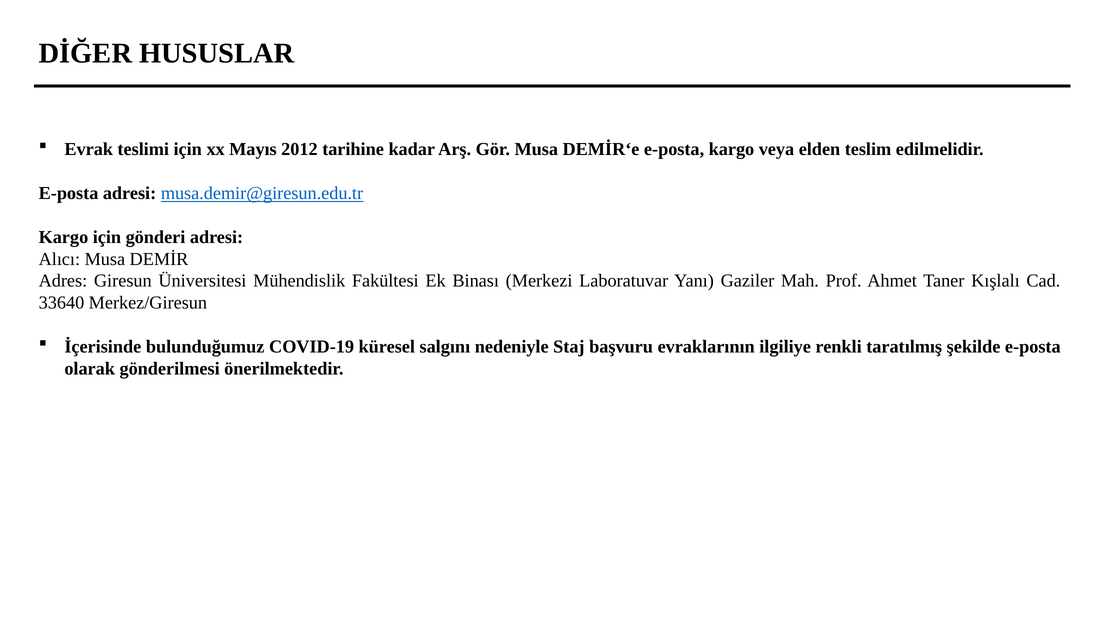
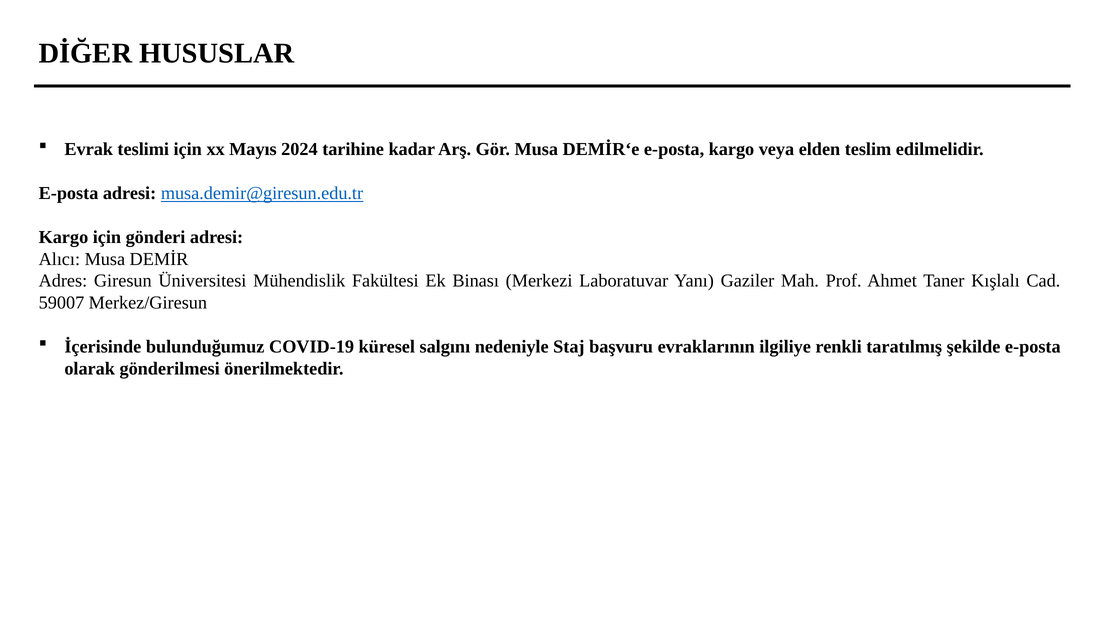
2012: 2012 -> 2024 (299, 149)
33640: 33640 -> 59007 (62, 303)
